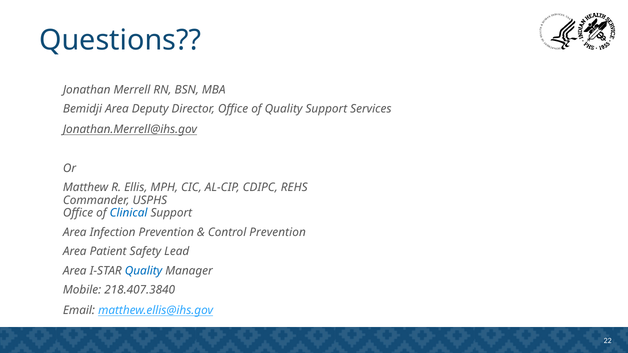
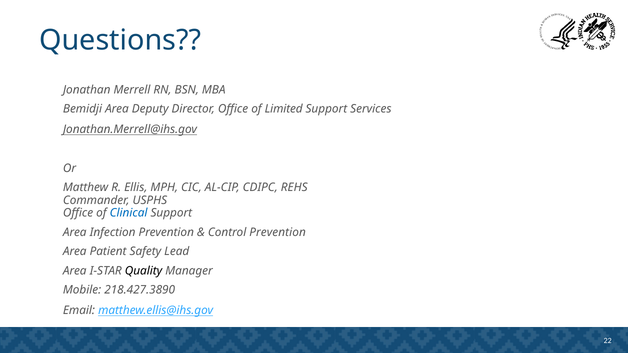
of Quality: Quality -> Limited (284, 109)
Quality colour: blue -> black (144, 271)
218.407.3840: 218.407.3840 -> 218.427.3890 (140, 290)
